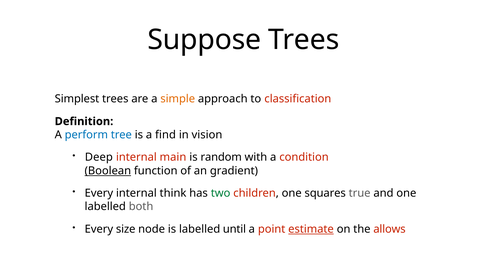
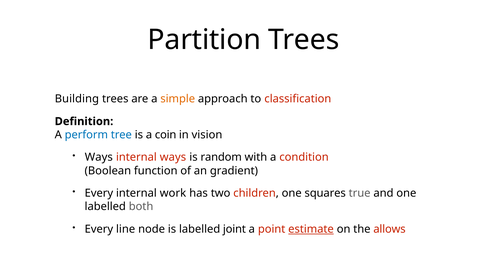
Suppose: Suppose -> Partition (204, 40)
Simplest: Simplest -> Building (77, 99)
find: find -> coin (166, 135)
Deep: Deep -> Ways (99, 157)
internal main: main -> ways (173, 157)
Boolean underline: present -> none (108, 171)
think: think -> work (173, 193)
two colour: green -> black (221, 193)
size: size -> line (126, 229)
until: until -> joint (234, 229)
